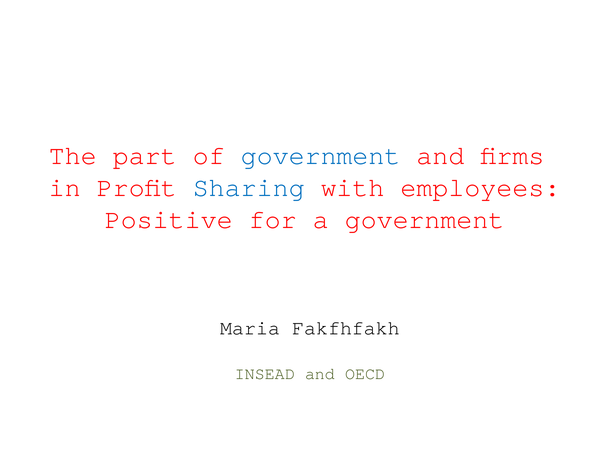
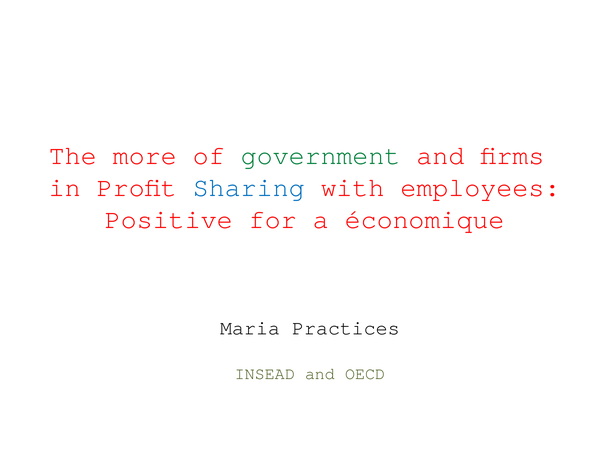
part: part -> more (145, 155)
government colour: blue -> green (321, 155)
a government: government -> économique (425, 219)
Fakfhfakh: Fakfhfakh -> Practices (346, 328)
